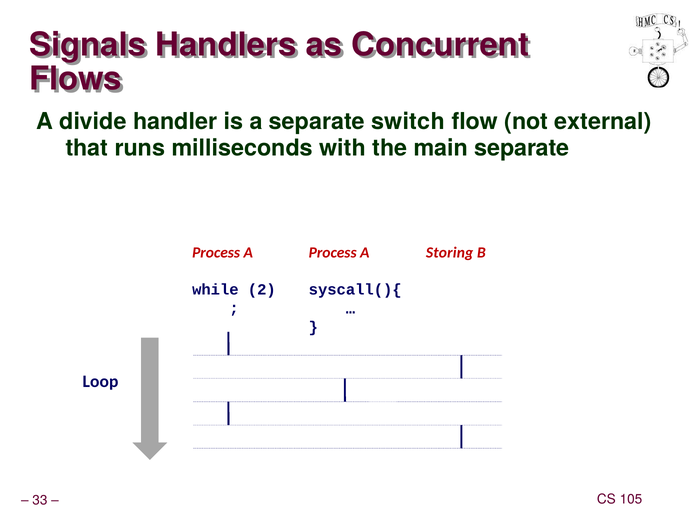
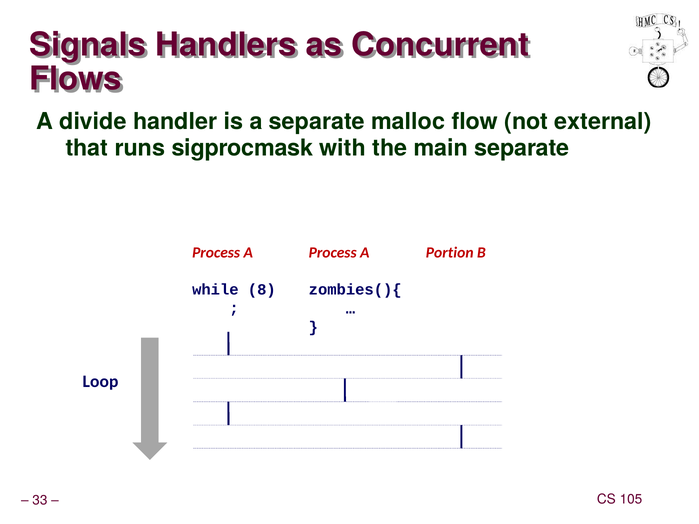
switch: switch -> malloc (408, 122)
milliseconds: milliseconds -> sigprocmask (242, 148)
Storing: Storing -> Portion (450, 253)
2: 2 -> 8 (262, 290)
syscall(){: syscall(){ -> zombies(){ (355, 290)
